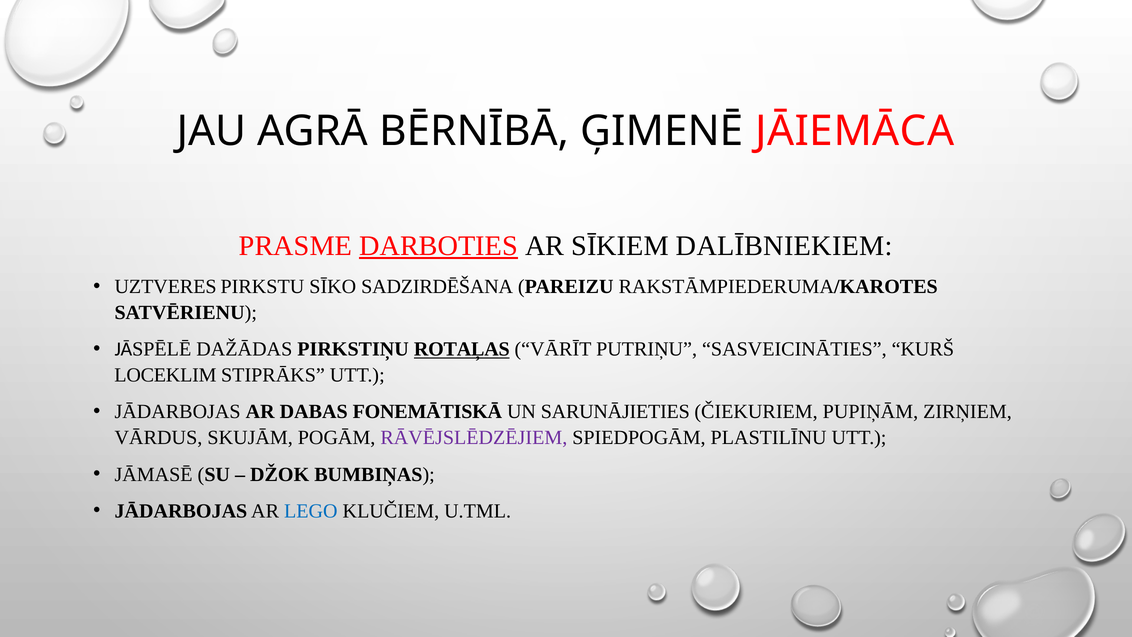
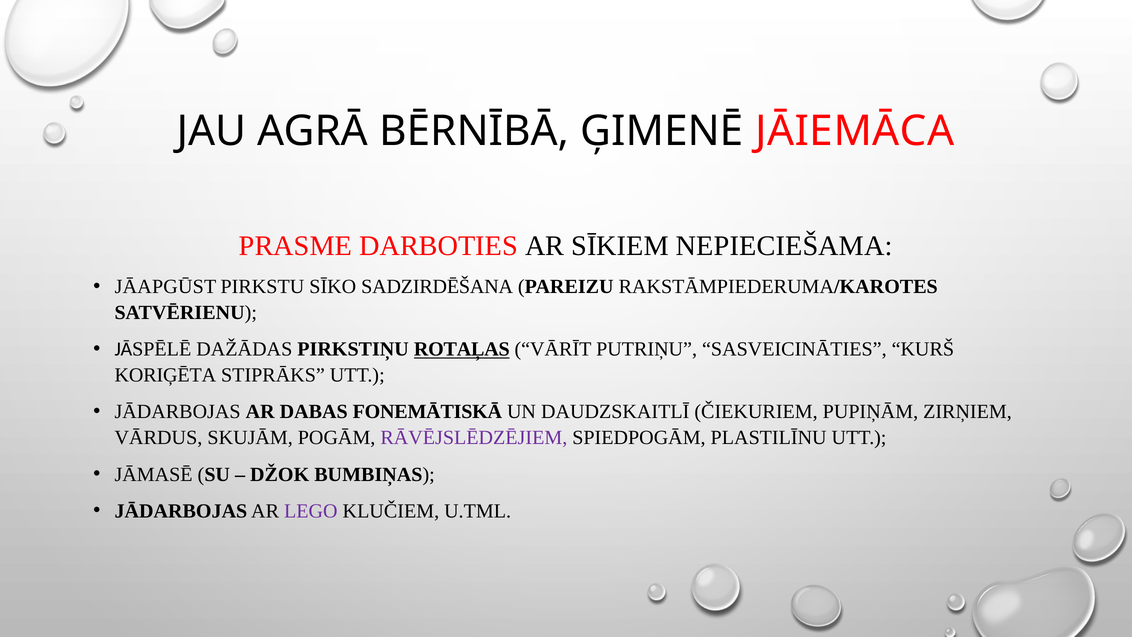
DARBOTIES underline: present -> none (439, 246)
DALĪBNIEKIEM: DALĪBNIEKIEM -> NEPIECIEŠAMA (784, 246)
UZTVERES: UZTVERES -> JĀAPGŪST (165, 287)
LOCEKLIM: LOCEKLIM -> KORIĢĒTA (165, 375)
SARUNĀJIETIES: SARUNĀJIETIES -> DAUDZSKAITLĪ (615, 412)
LEGO colour: blue -> purple (311, 511)
